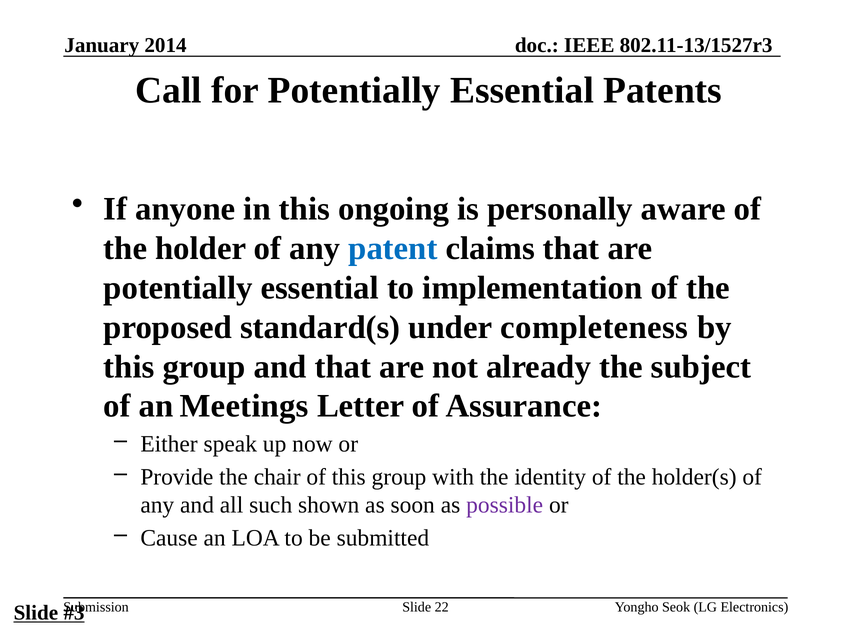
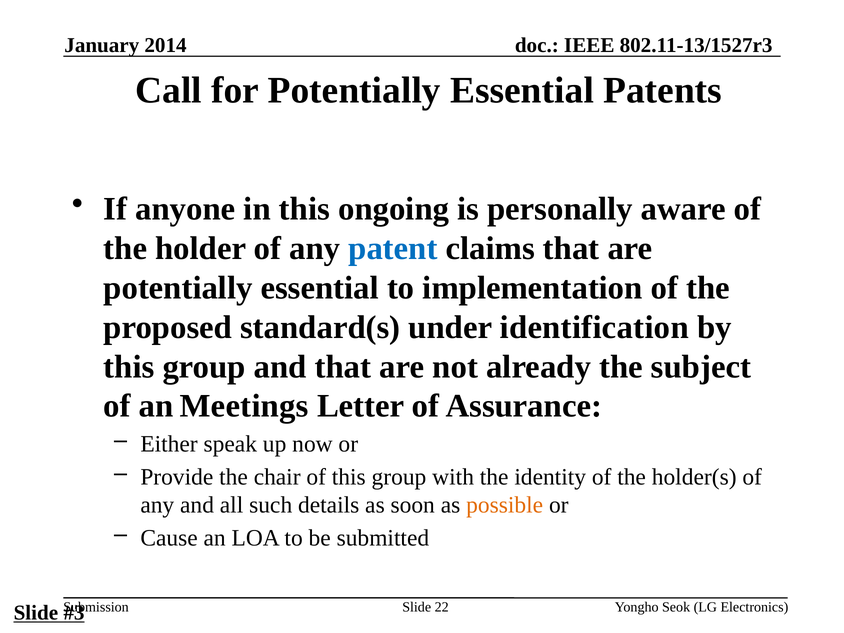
completeness: completeness -> identification (594, 327)
shown: shown -> details (329, 505)
possible colour: purple -> orange (505, 505)
